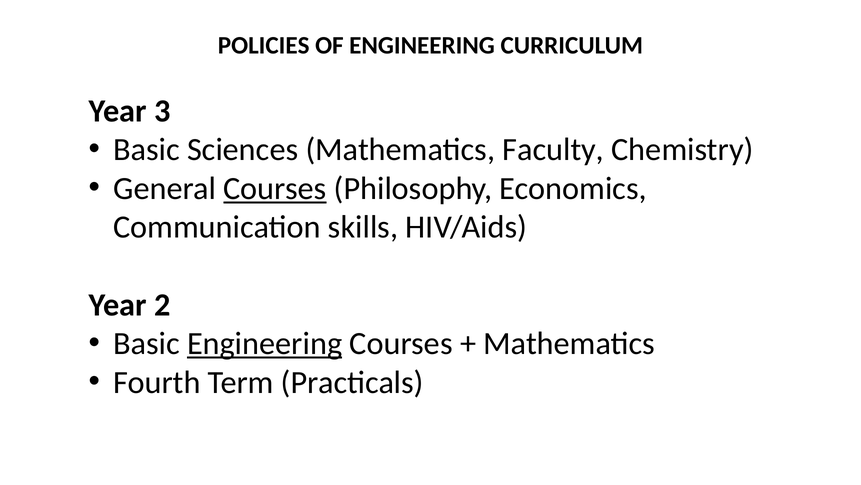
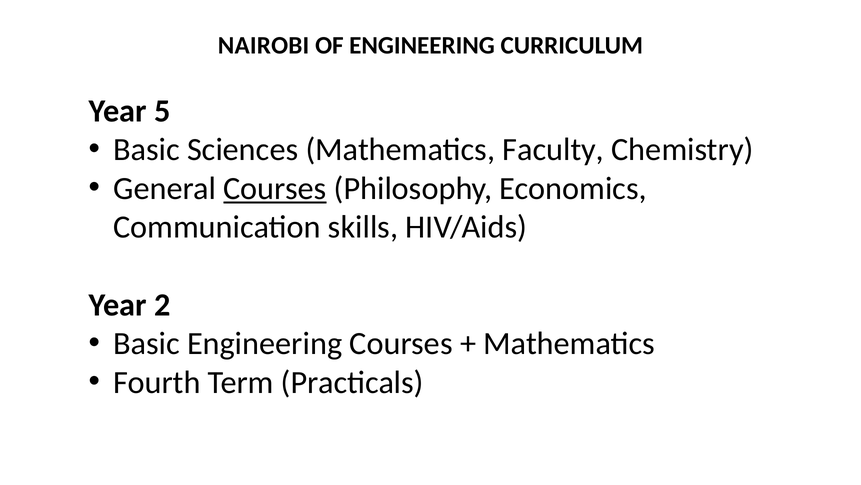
POLICIES: POLICIES -> NAIROBI (264, 46)
3: 3 -> 5 (162, 111)
Engineering underline: present -> none (265, 343)
